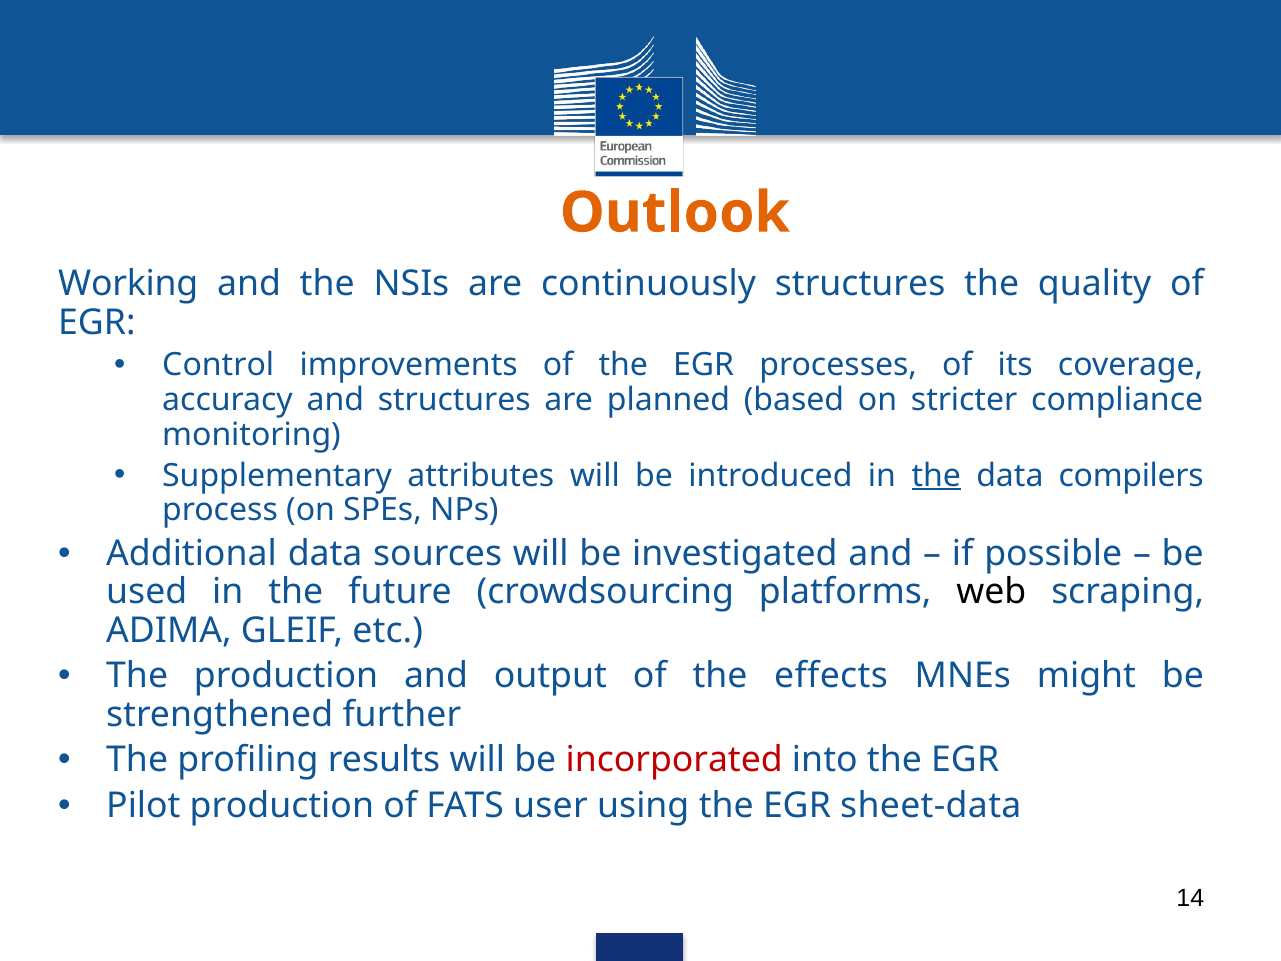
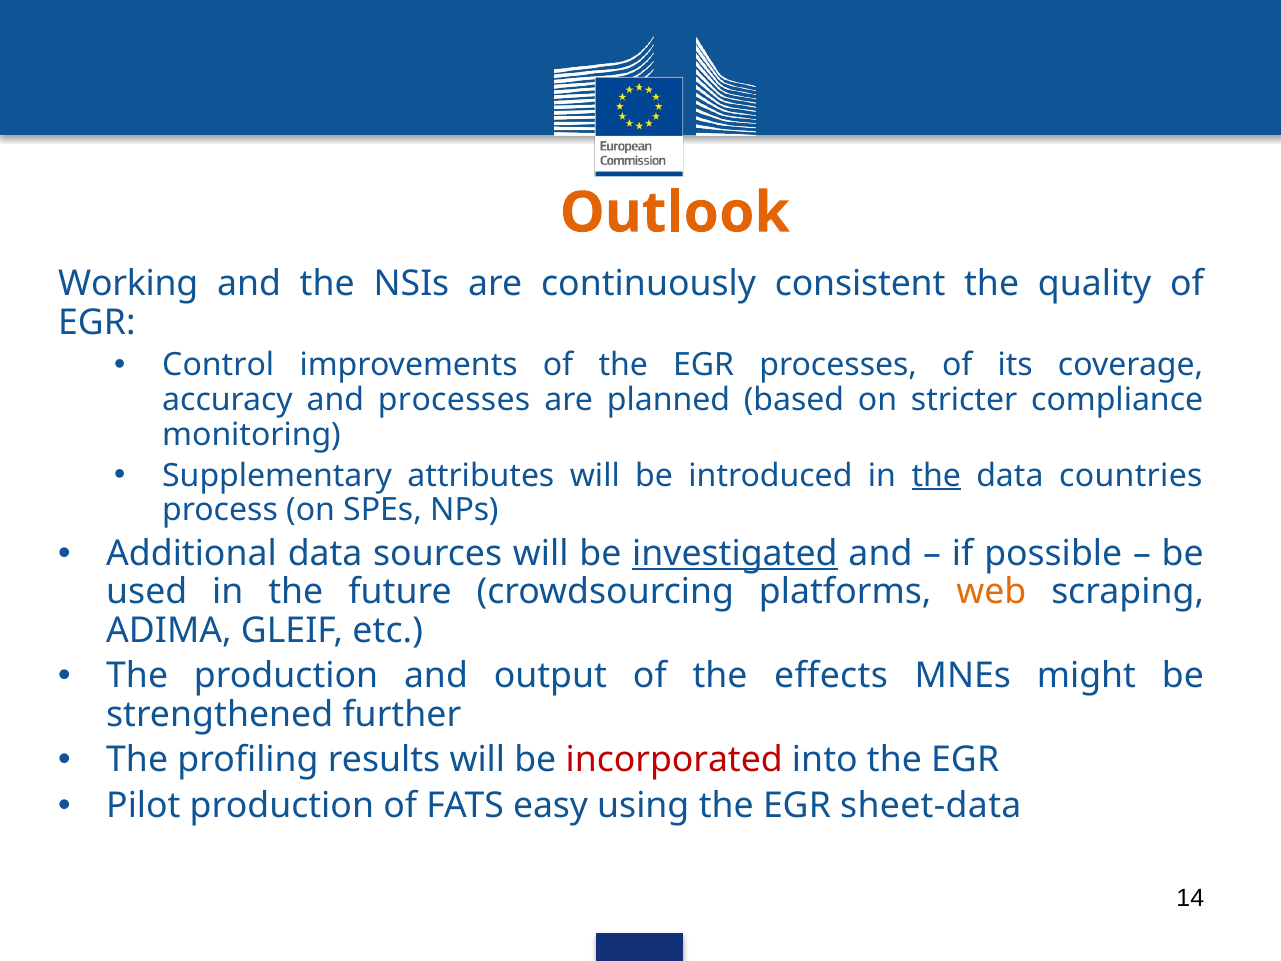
continuously structures: structures -> consistent (860, 284)
and structures: structures -> processes (454, 400)
compilers: compilers -> countries (1131, 475)
investigated underline: none -> present (735, 554)
web colour: black -> orange (991, 592)
user: user -> easy (551, 806)
